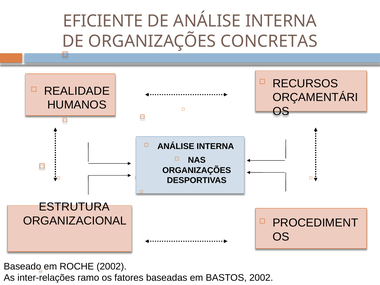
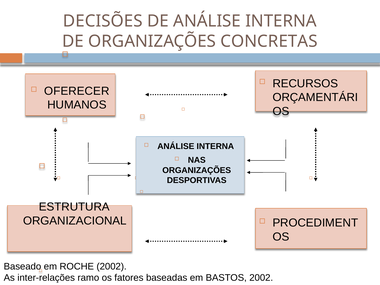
EFICIENTE: EFICIENTE -> DECISÕES (103, 21)
REALIDADE: REALIDADE -> OFERECER (77, 91)
